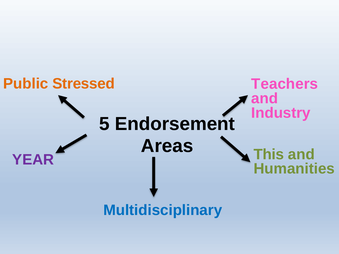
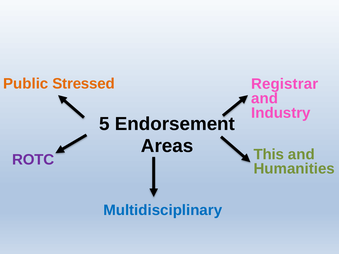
Teachers: Teachers -> Registrar (285, 84)
YEAR: YEAR -> ROTC (33, 160)
